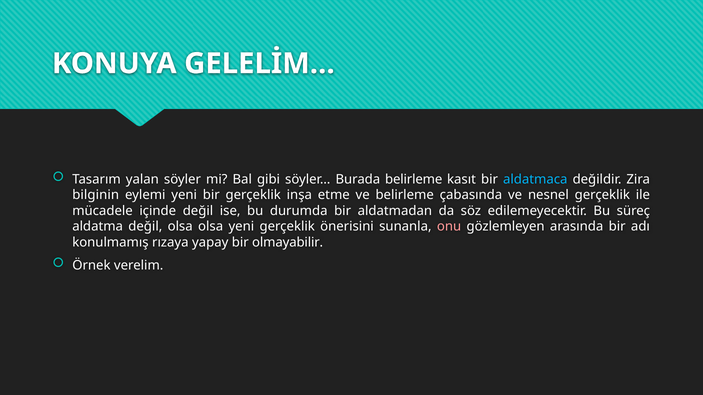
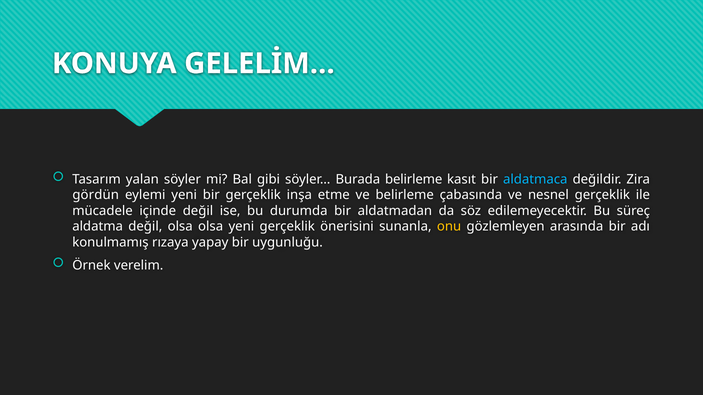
bilginin: bilginin -> gördün (96, 195)
onu colour: pink -> yellow (449, 227)
olmayabilir: olmayabilir -> uygunluğu (288, 243)
